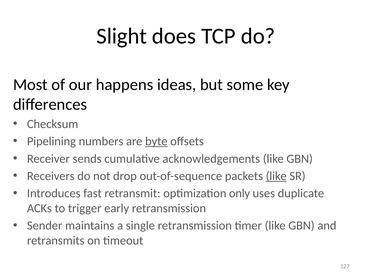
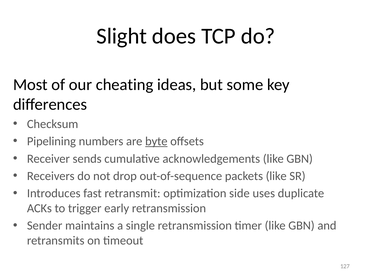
happens: happens -> cheating (125, 85)
like underline: present -> none (276, 176)
only: only -> side (239, 193)
